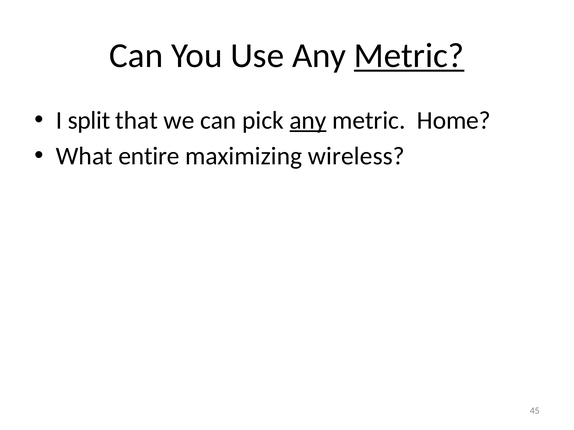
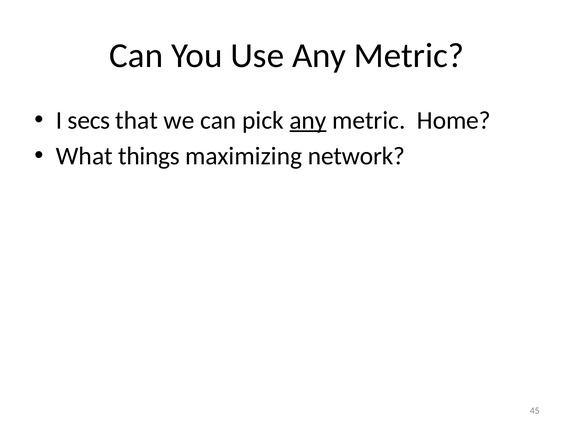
Metric underline: present -> none (409, 56)
split: split -> secs (89, 120)
entire: entire -> things (149, 156)
wireless: wireless -> network (356, 156)
